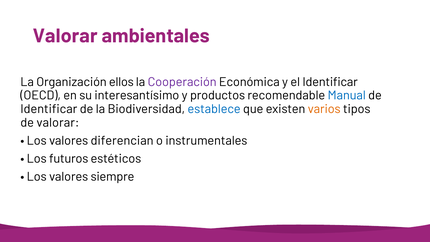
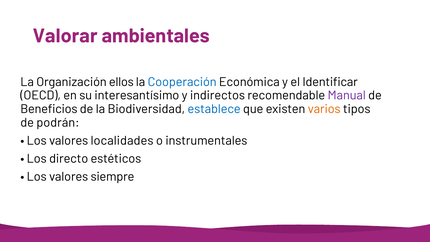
Cooperación colour: purple -> blue (182, 82)
productos: productos -> indirectos (217, 95)
Manual colour: blue -> purple (347, 95)
Identificar: Identificar -> Beneficios (49, 109)
de valorar: valorar -> podrán (58, 123)
diferencian: diferencian -> localidades (122, 141)
futuros: futuros -> directo (69, 159)
